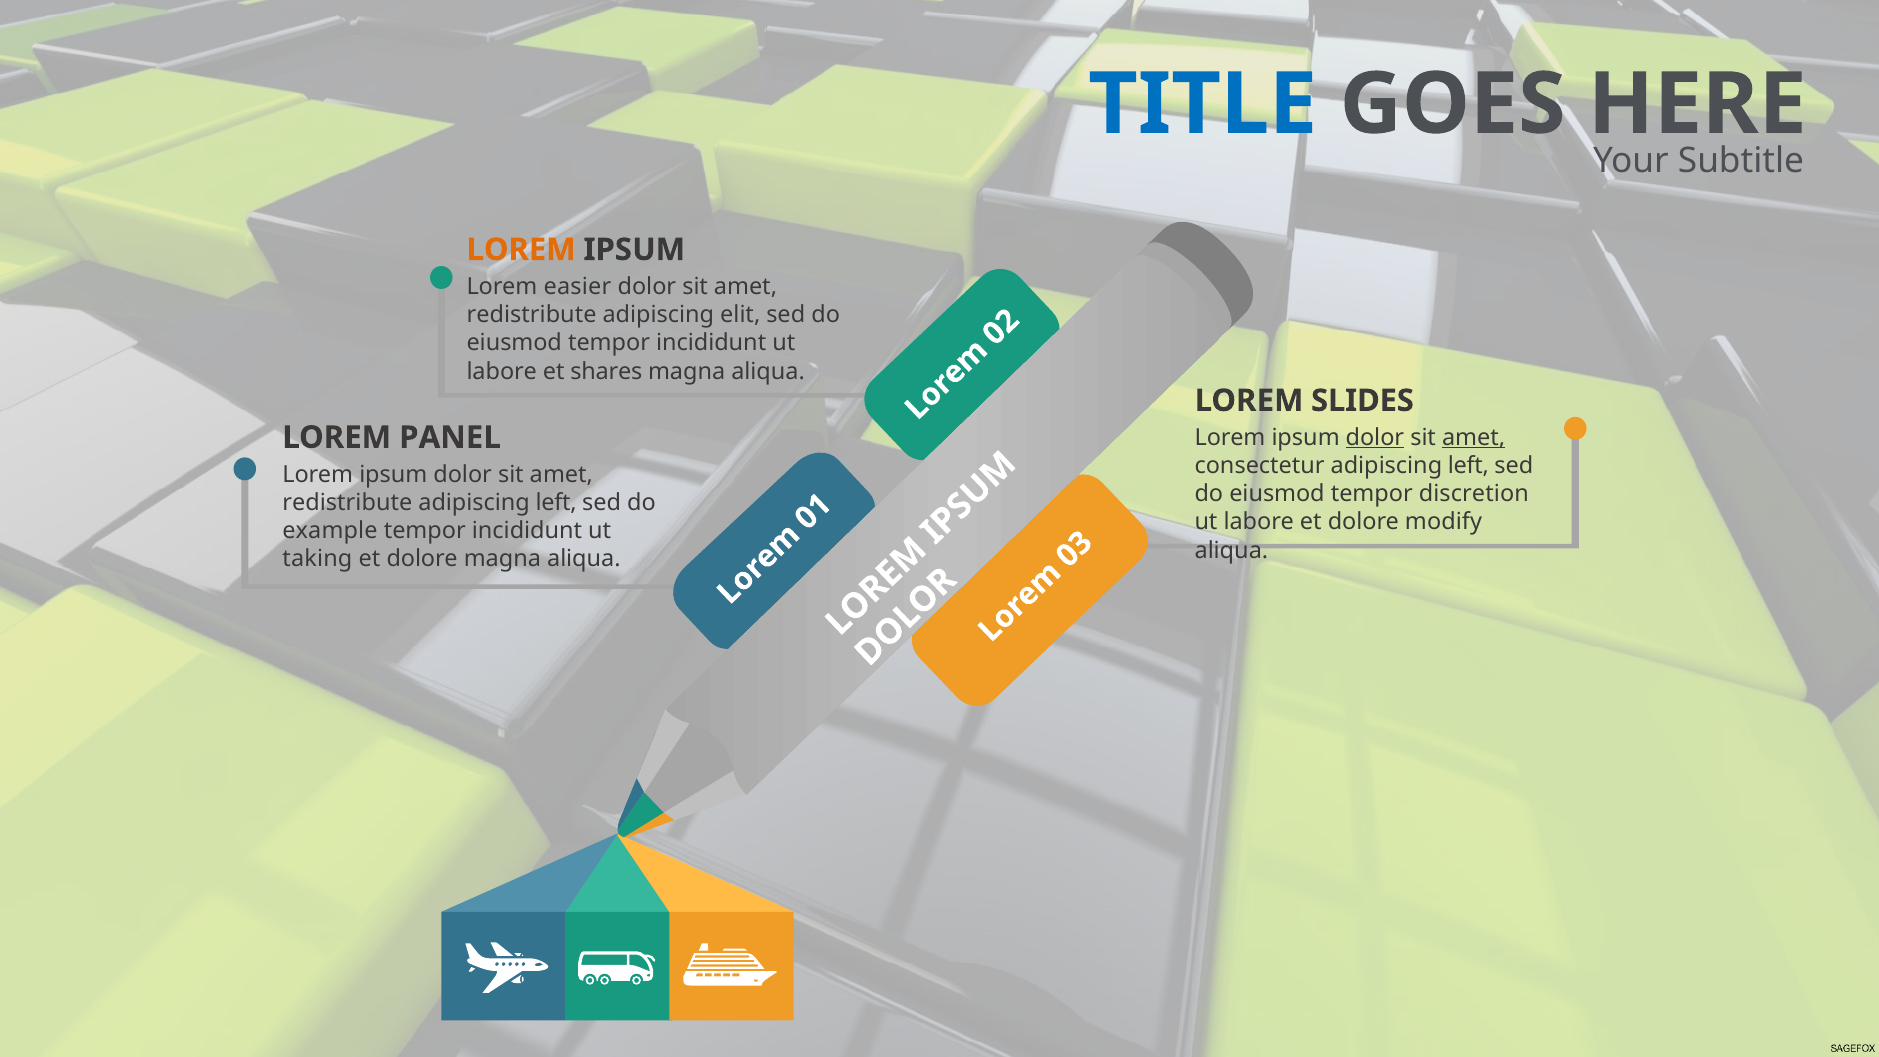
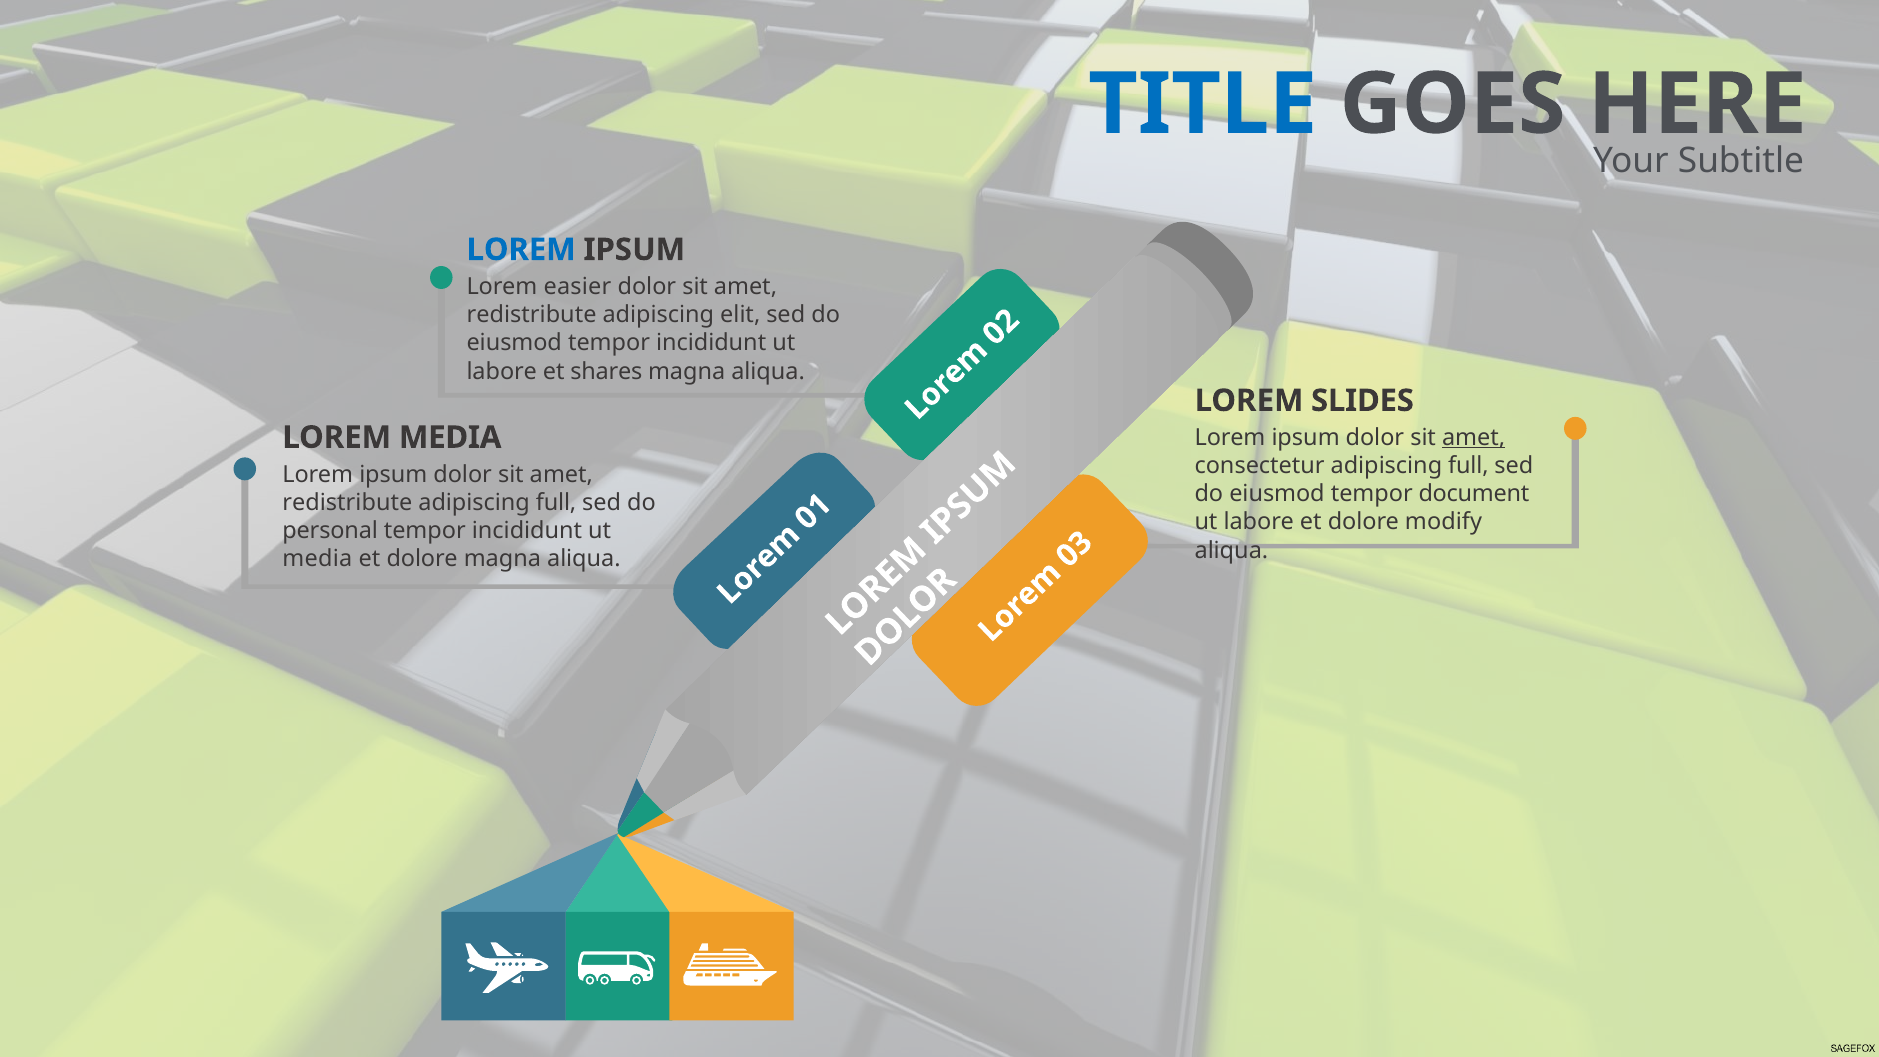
LOREM colour: orange -> blue (521, 250)
dolor underline: present -> none (1375, 438)
LOREM PANEL: PANEL -> MEDIA (450, 437)
left: left -> full (1468, 466)
discretion: discretion -> document (1474, 494)
left: left -> full (556, 503)
example: example -> personal (330, 531)
taking: taking -> media (317, 559)
